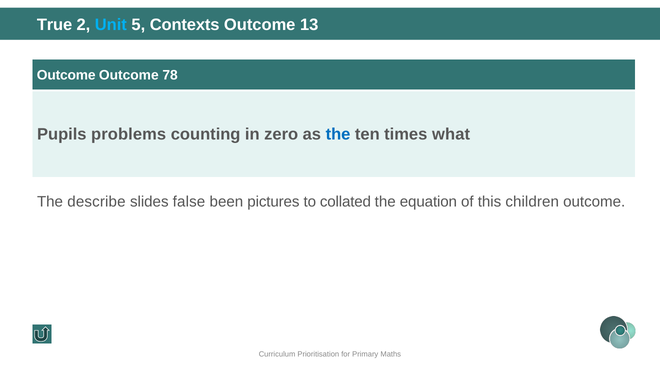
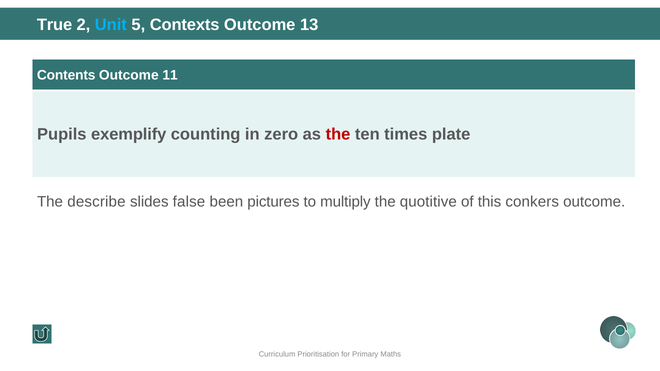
Outcome: Outcome -> Contents (66, 75)
78: 78 -> 11 (170, 75)
problems: problems -> exemplify (129, 134)
the colour: blue -> red (338, 134)
what: what -> plate (451, 134)
collated: collated -> multiply (345, 202)
equation: equation -> quotitive (428, 202)
children: children -> conkers (532, 202)
